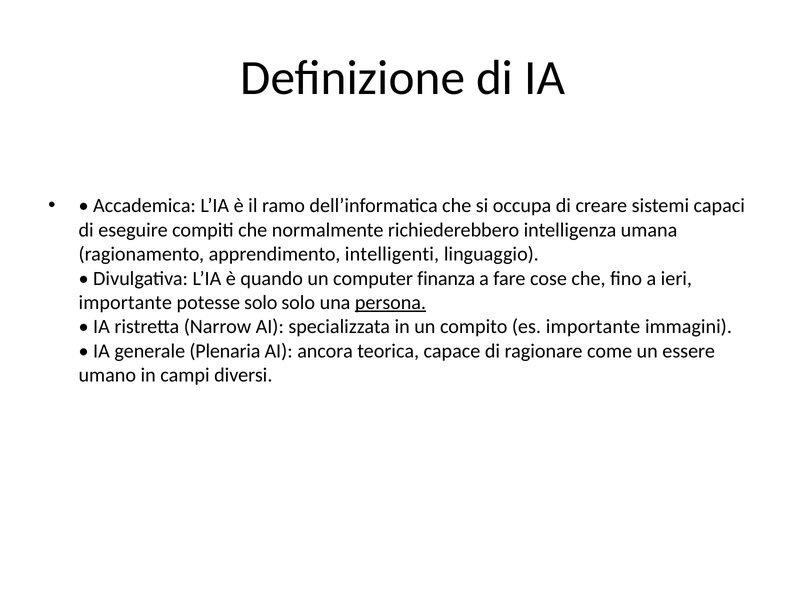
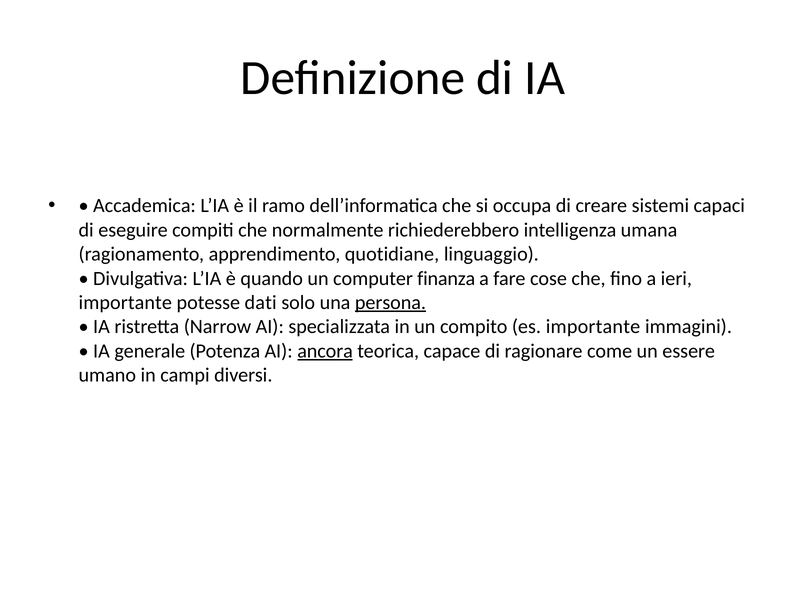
intelligenti: intelligenti -> quotidiane (392, 254)
potesse solo: solo -> dati (261, 302)
Plenaria: Plenaria -> Potenza (225, 351)
ancora underline: none -> present (325, 351)
